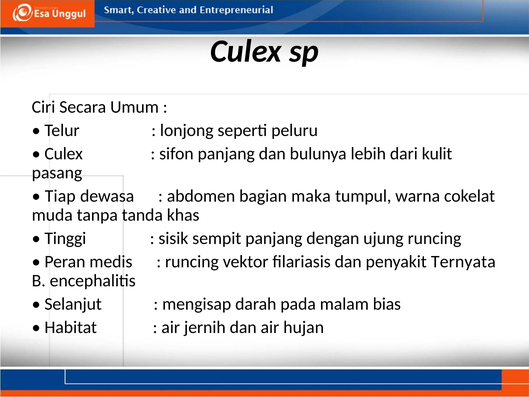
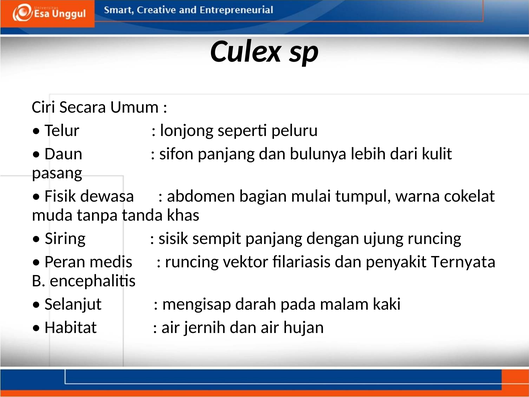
Culex: Culex -> Daun (64, 154)
Tiap: Tiap -> Fisik (60, 196)
maka: maka -> mulai (311, 196)
Tinggi: Tinggi -> Siring (65, 238)
bias: bias -> kaki (387, 304)
